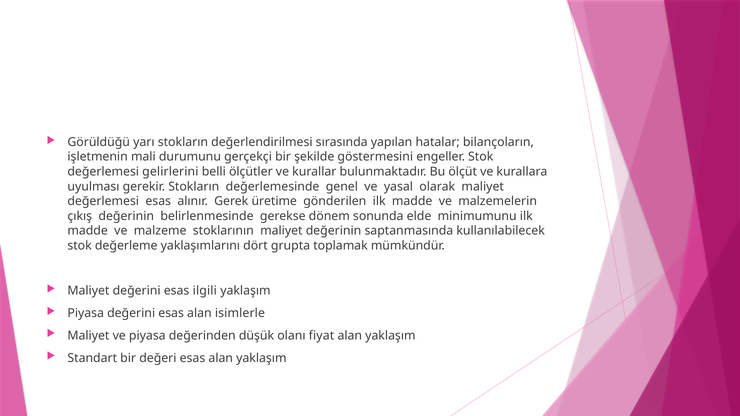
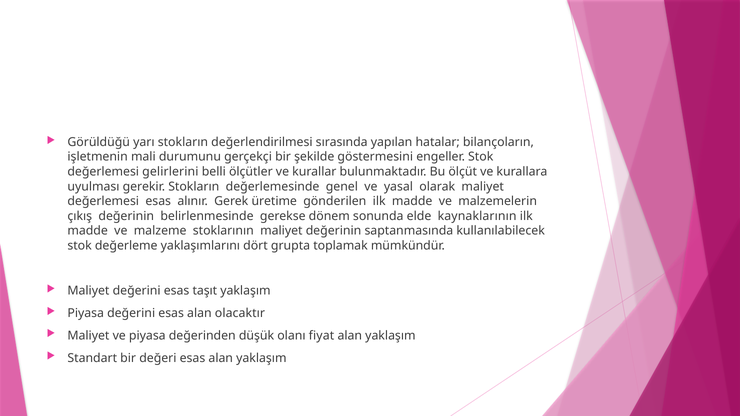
minimumunu: minimumunu -> kaynaklarının (477, 216)
ilgili: ilgili -> taşıt (205, 291)
isimlerle: isimlerle -> olacaktır (240, 313)
